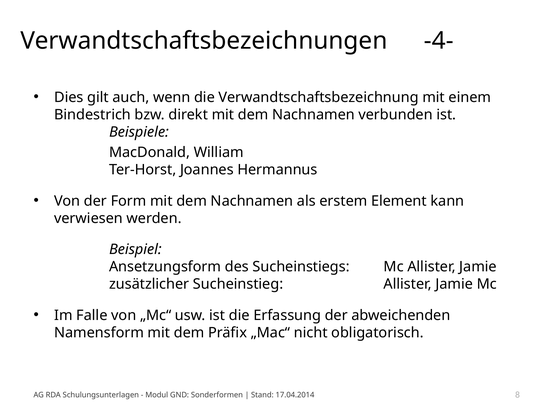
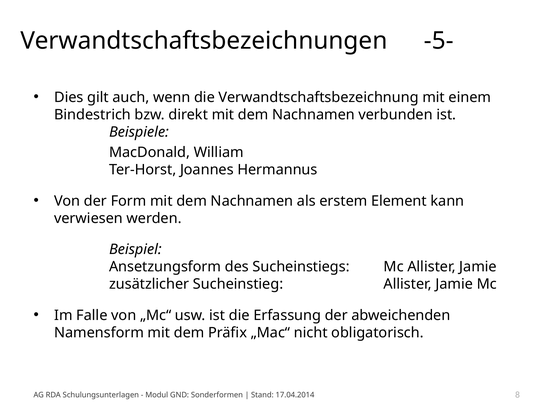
-4-: -4- -> -5- (439, 41)
